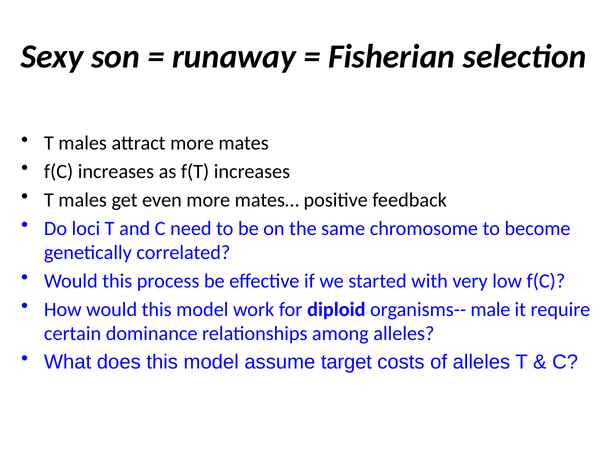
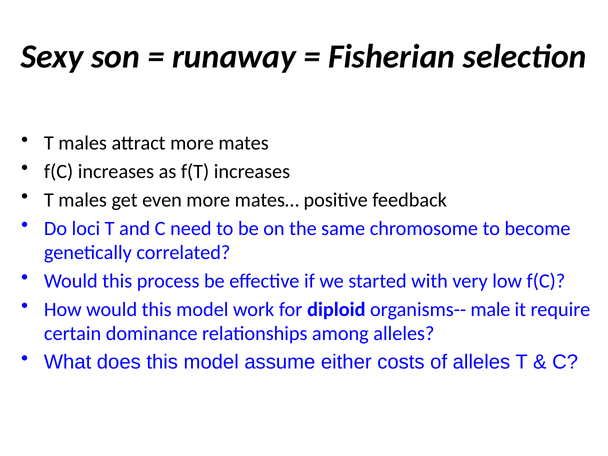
target: target -> either (346, 362)
